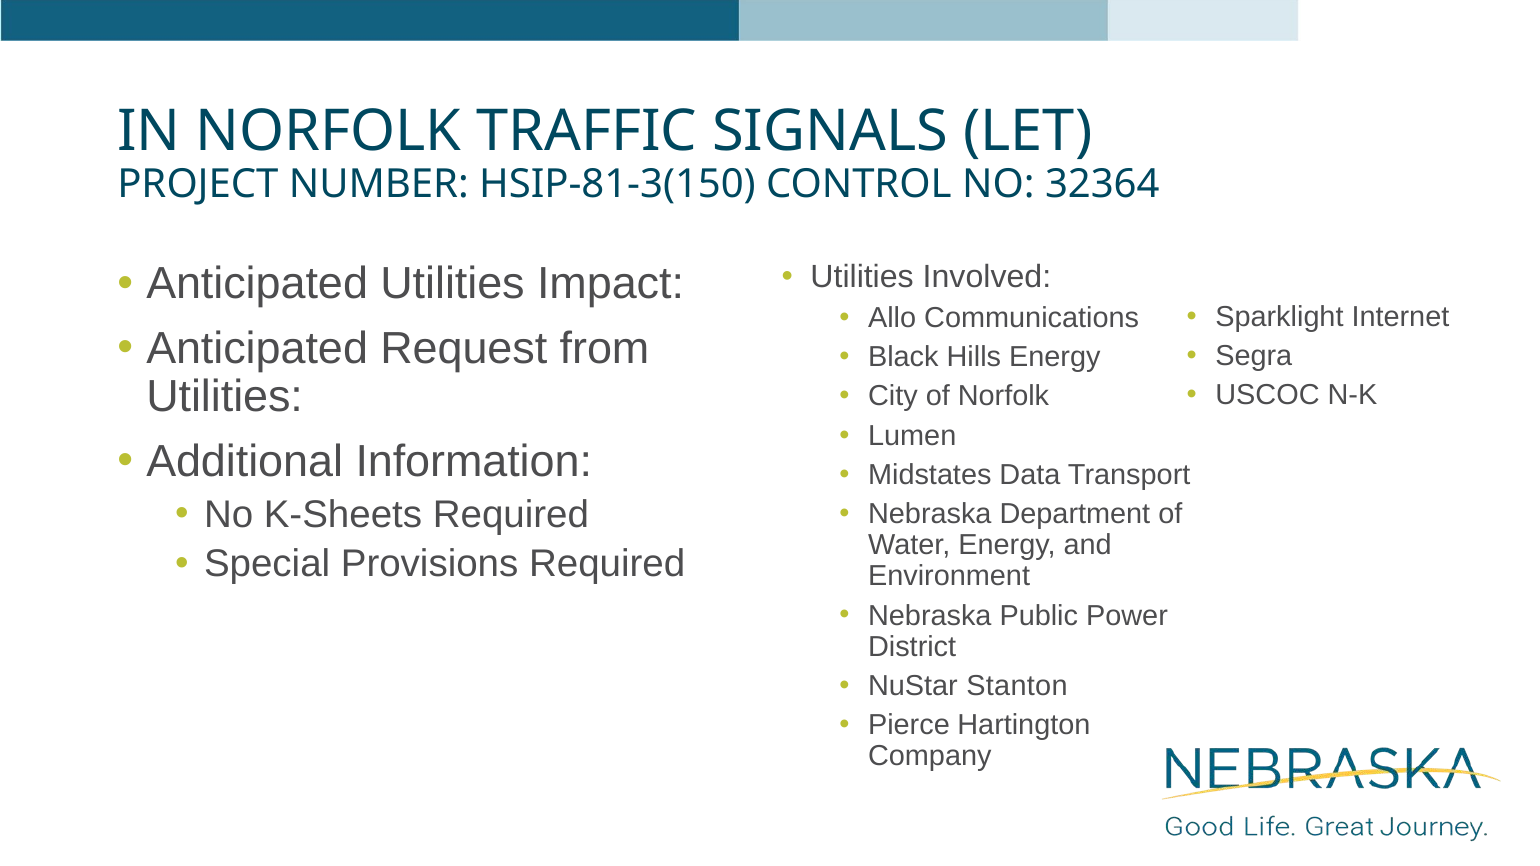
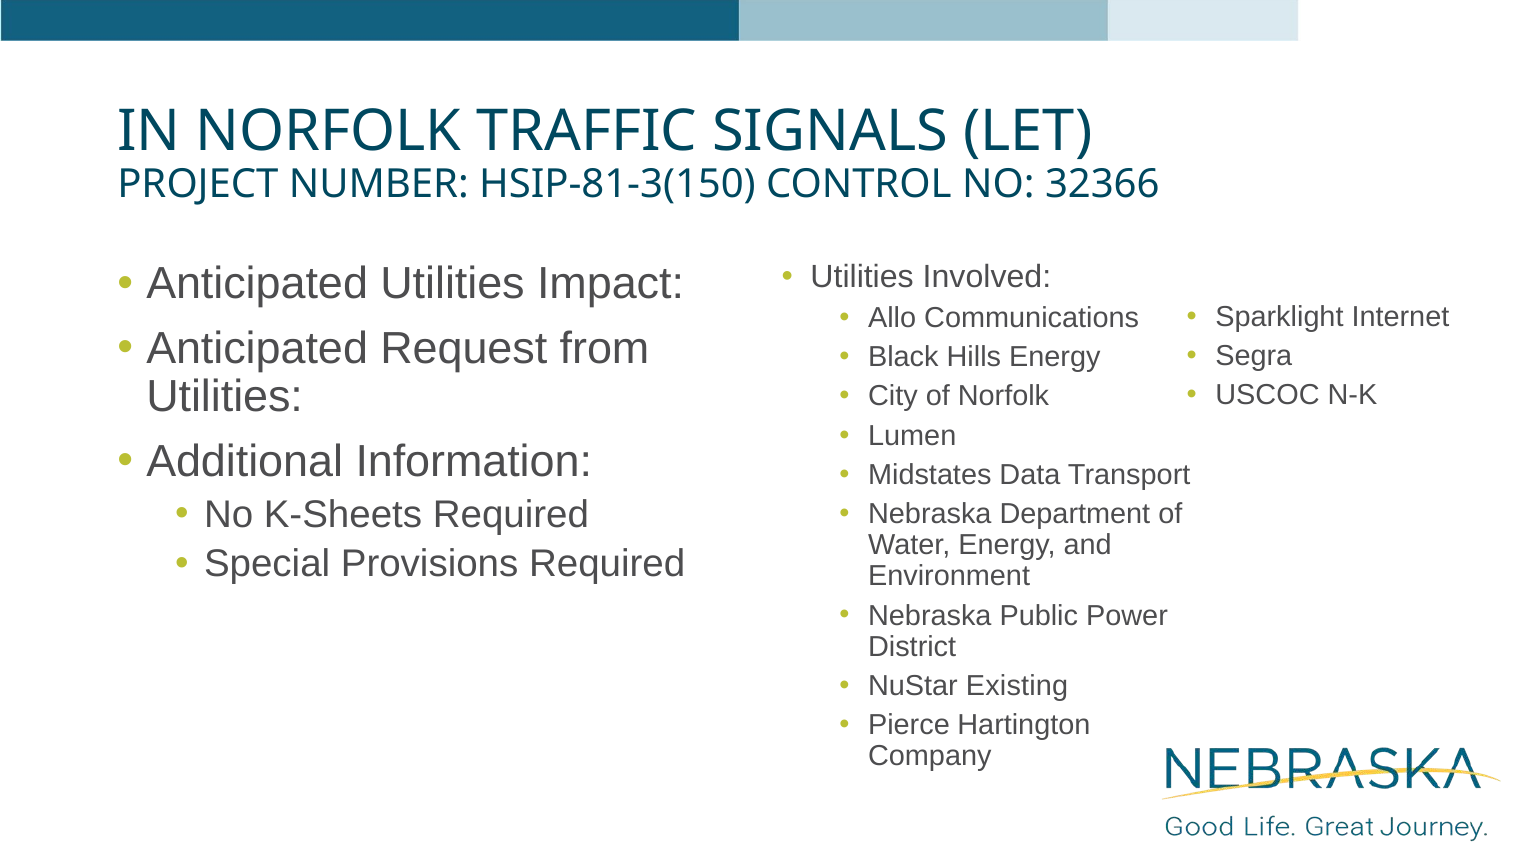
32364: 32364 -> 32366 (1102, 184)
Stanton: Stanton -> Existing (1017, 686)
